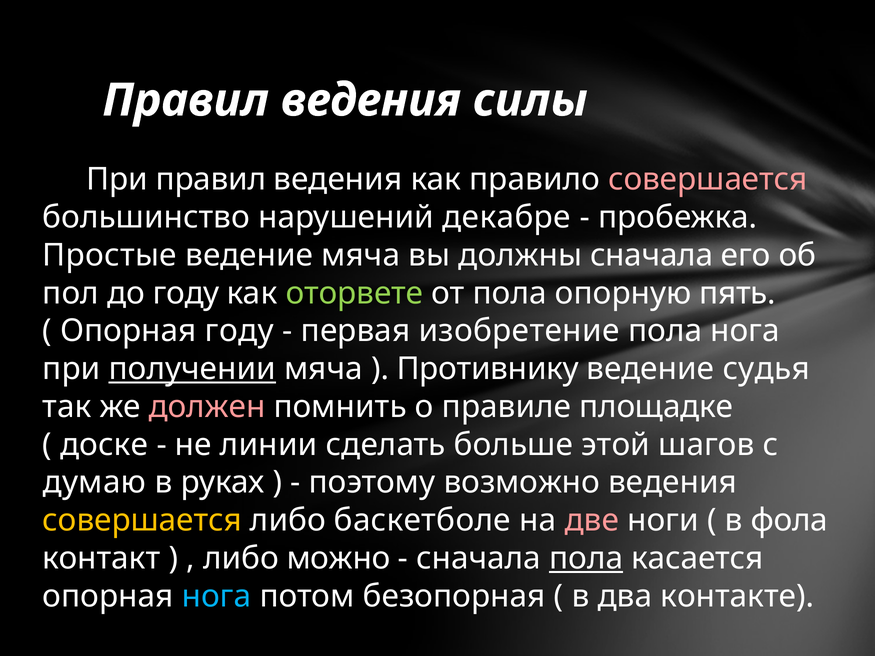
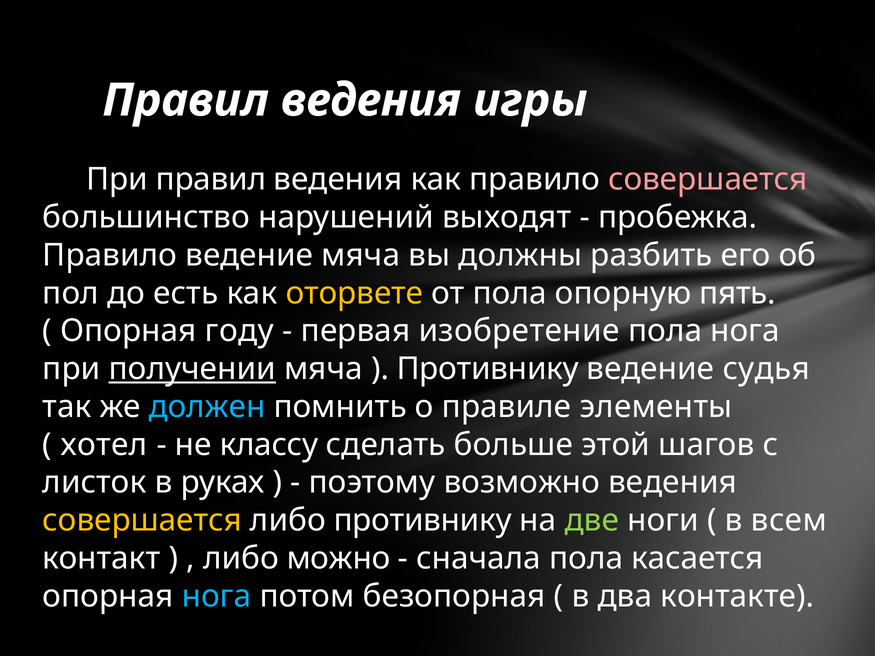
силы: силы -> игры (530, 100)
декабре: декабре -> выходят (507, 217)
Простые: Простые -> Правило (110, 255)
должны сначала: сначала -> разбить (651, 255)
до году: году -> есть (186, 293)
оторвете colour: light green -> yellow (354, 293)
должен colour: pink -> light blue (207, 407)
площадке: площадке -> элементы (656, 407)
доске: доске -> хотел (104, 445)
линии: линии -> классу (269, 445)
думаю: думаю -> листок (95, 483)
либо баскетболе: баскетболе -> противнику (423, 521)
две colour: pink -> light green (592, 521)
фола: фола -> всем (789, 521)
пола underline: present -> none (586, 558)
